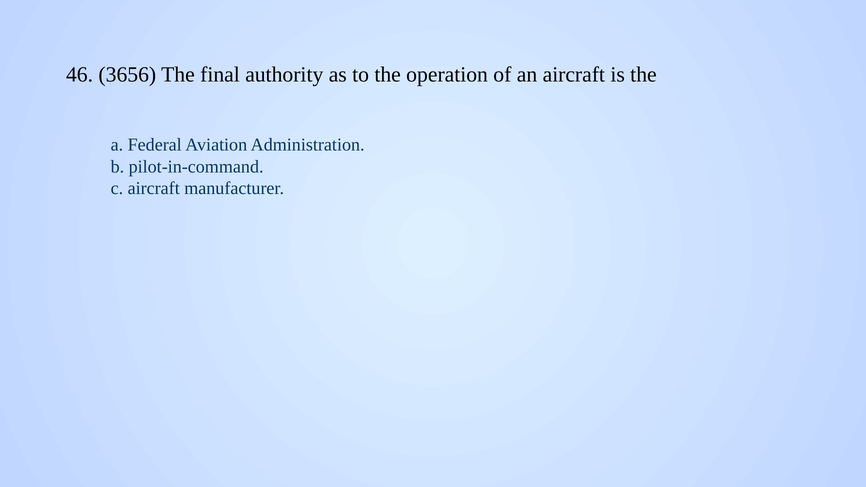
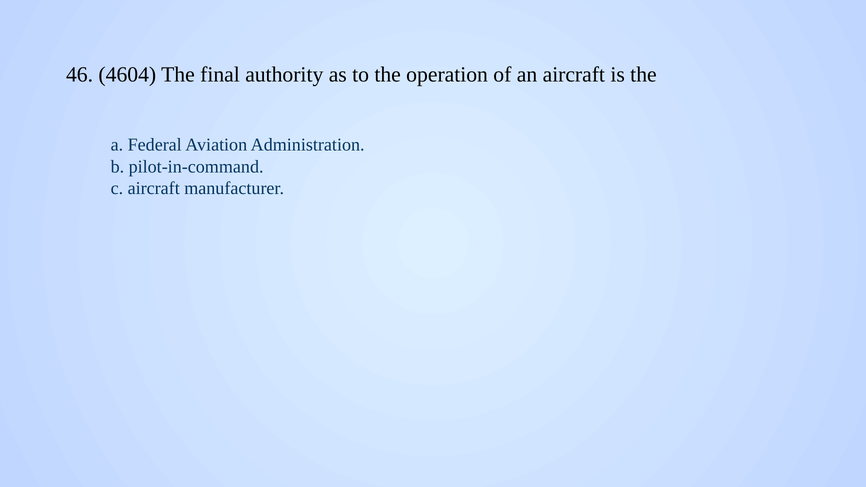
3656: 3656 -> 4604 (127, 74)
